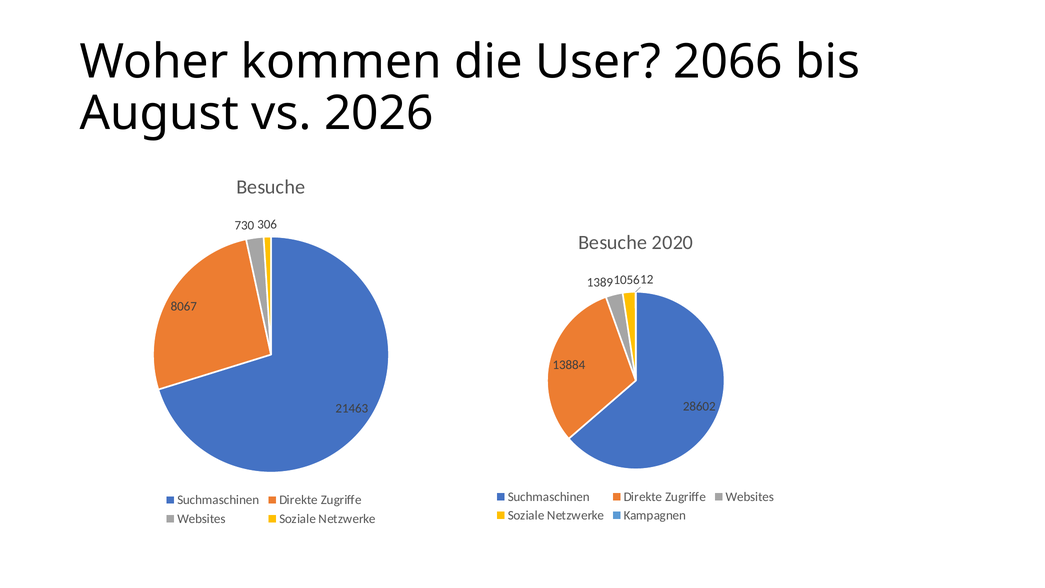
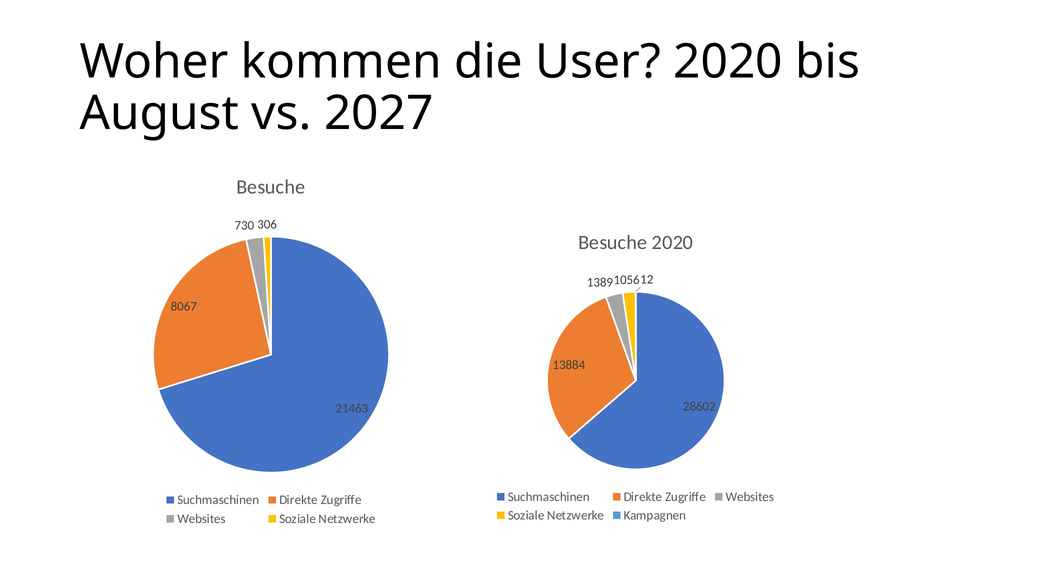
User 2066: 2066 -> 2020 (728, 62)
2026: 2026 -> 2027 (379, 114)
